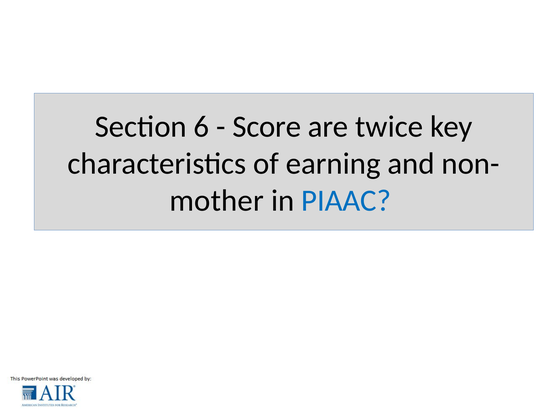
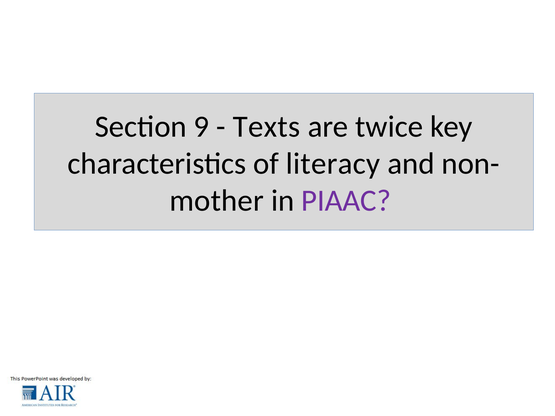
6: 6 -> 9 (201, 127)
Score: Score -> Texts (267, 127)
earning: earning -> literacy (333, 164)
PIAAC colour: blue -> purple (346, 201)
